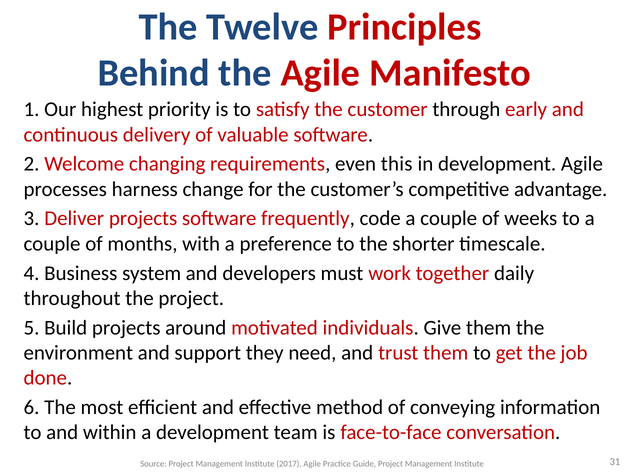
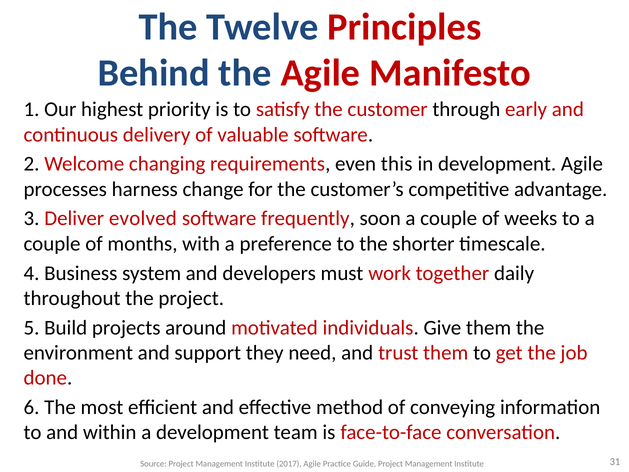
Deliver projects: projects -> evolved (143, 218)
code: code -> soon (380, 218)
